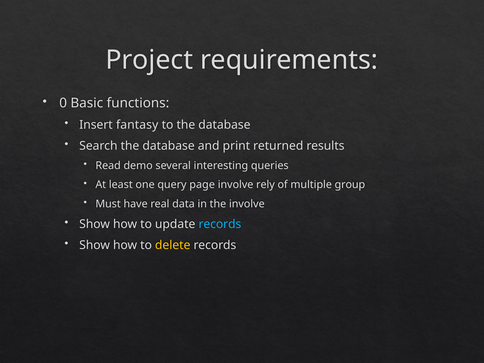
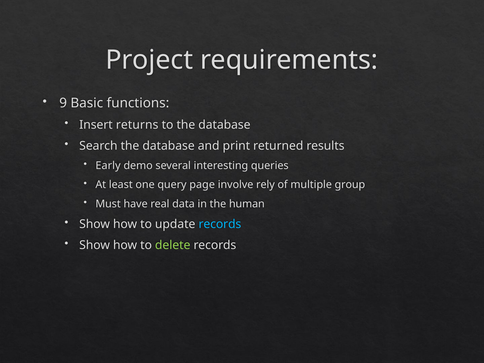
0: 0 -> 9 (63, 103)
fantasy: fantasy -> returns (137, 125)
Read: Read -> Early (108, 166)
the involve: involve -> human (247, 204)
delete colour: yellow -> light green (173, 245)
